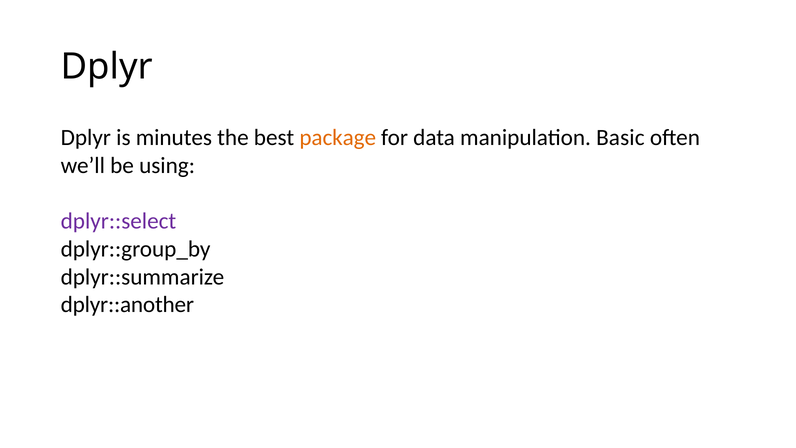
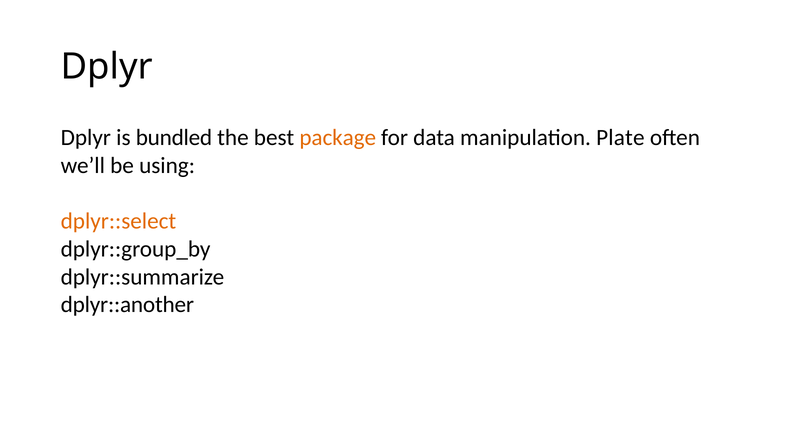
minutes: minutes -> bundled (174, 138)
Basic: Basic -> Plate (620, 138)
dplyr::select colour: purple -> orange (118, 221)
